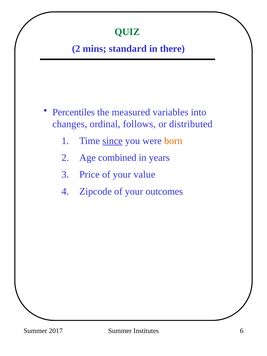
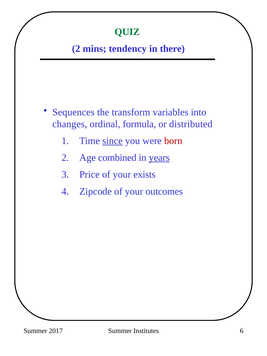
standard: standard -> tendency (128, 49)
Percentiles: Percentiles -> Sequences (74, 112)
measured: measured -> transform (131, 112)
follows: follows -> formula (139, 124)
born colour: orange -> red (173, 141)
years underline: none -> present (159, 158)
value: value -> exists (144, 175)
